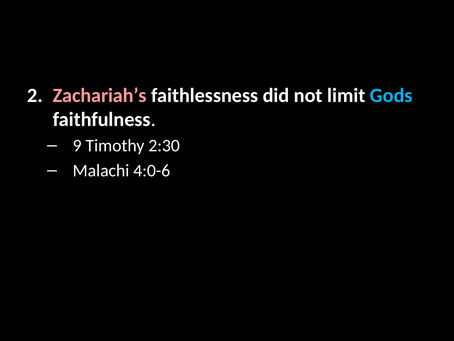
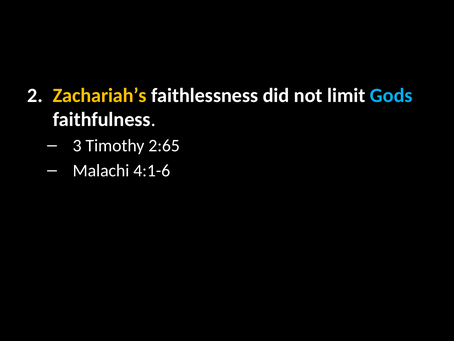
Zachariah’s colour: pink -> yellow (100, 95)
9: 9 -> 3 (77, 146)
2:30: 2:30 -> 2:65 (164, 146)
4:0-6: 4:0-6 -> 4:1-6 (152, 170)
